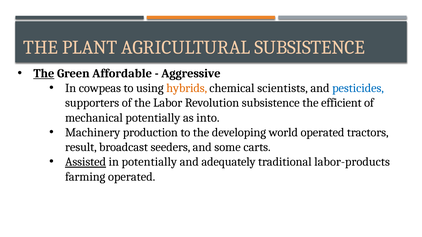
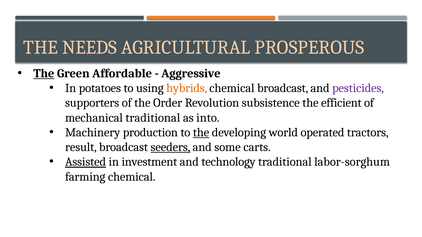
PLANT: PLANT -> NEEDS (90, 48)
AGRICULTURAL SUBSISTENCE: SUBSISTENCE -> PROSPEROUS (309, 48)
cowpeas: cowpeas -> potatoes (100, 88)
chemical scientists: scientists -> broadcast (283, 88)
pesticides colour: blue -> purple (358, 88)
Labor: Labor -> Order (168, 103)
mechanical potentially: potentially -> traditional (153, 118)
the underline: none -> present (201, 133)
seeders underline: none -> present (170, 147)
in potentially: potentially -> investment (149, 162)
adequately: adequately -> technology (229, 162)
labor-products: labor-products -> labor-sorghum (352, 162)
farming operated: operated -> chemical (132, 177)
